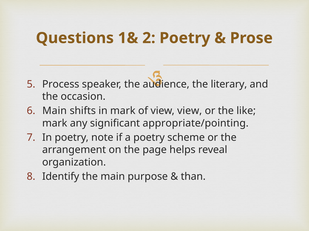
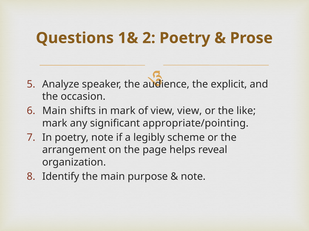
Process: Process -> Analyze (61, 84)
literary: literary -> explicit (229, 84)
a poetry: poetry -> legibly (149, 138)
than: than -> note (193, 177)
